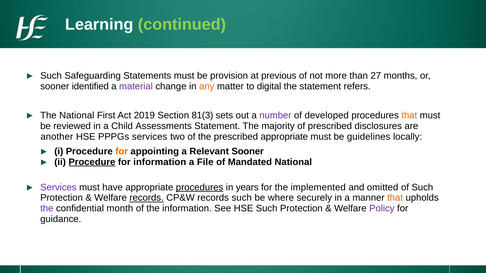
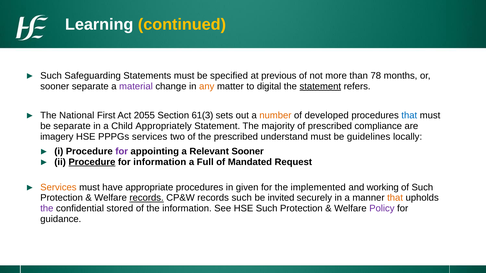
continued colour: light green -> yellow (182, 25)
provision: provision -> specified (229, 76)
27: 27 -> 78 (376, 76)
sooner identified: identified -> separate (90, 86)
statement underline: none -> present (320, 86)
2019: 2019 -> 2055 (144, 116)
81(3: 81(3 -> 61(3 (202, 116)
number colour: purple -> orange (275, 116)
that colour: orange -> blue (409, 116)
be reviewed: reviewed -> separate (72, 126)
Assessments: Assessments -> Appropriately (164, 126)
disclosures: disclosures -> compliance (378, 126)
another: another -> imagery (57, 137)
prescribed appropriate: appropriate -> understand (284, 137)
for colour: orange -> purple (122, 152)
File: File -> Full (205, 162)
Mandated National: National -> Request (293, 162)
Services colour: purple -> orange (58, 188)
procedures underline: present -> none (200, 188)
years: years -> given (247, 188)
omitted: omitted -> working (383, 188)
where: where -> invited (281, 198)
month: month -> stored (120, 209)
